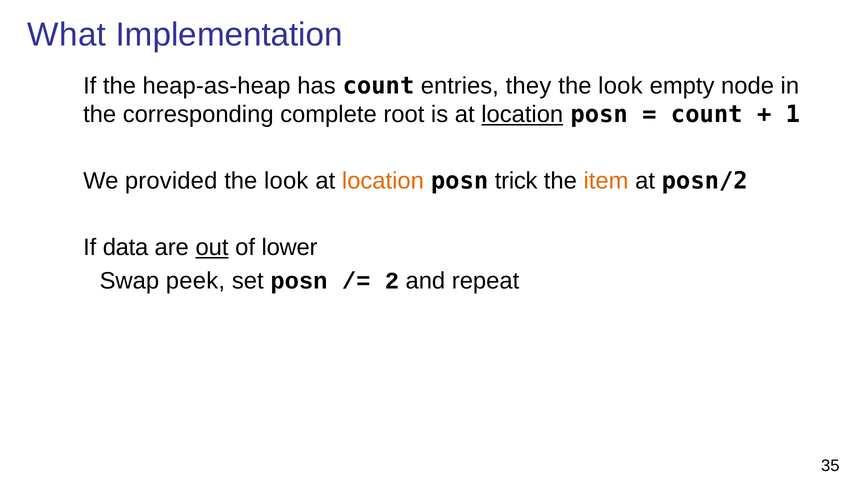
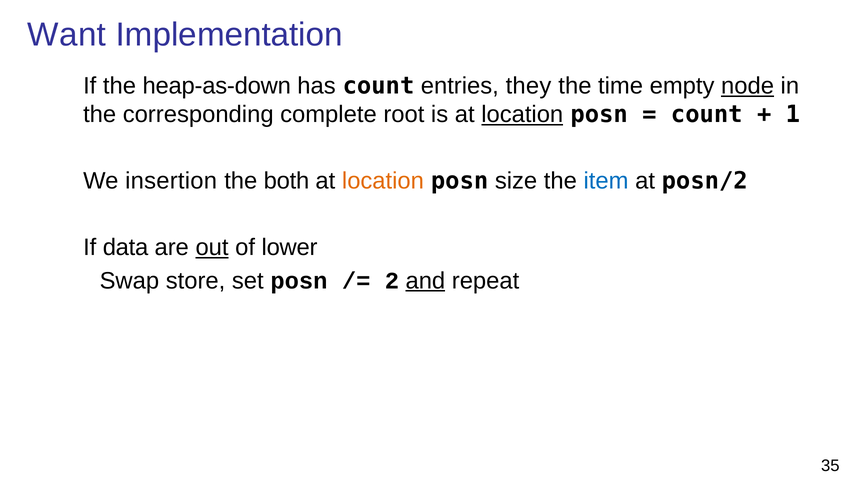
What: What -> Want (67, 35)
heap-as-heap: heap-as-heap -> heap-as-down (217, 86)
look: look -> time (621, 86)
node underline: none -> present (748, 86)
provided: provided -> insertion (171, 181)
look: look -> both (286, 181)
trick: trick -> size (516, 181)
item colour: orange -> blue (606, 181)
peek: peek -> store (196, 281)
and underline: none -> present (425, 281)
